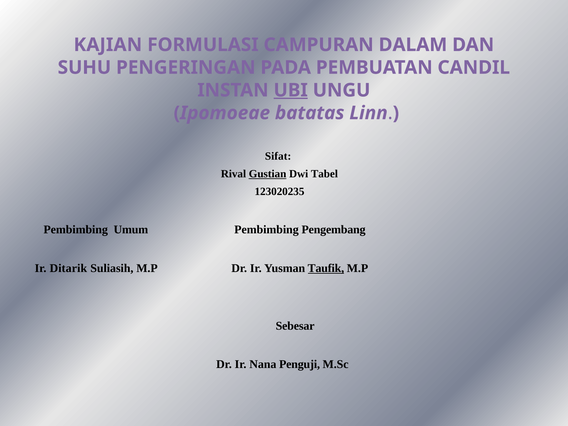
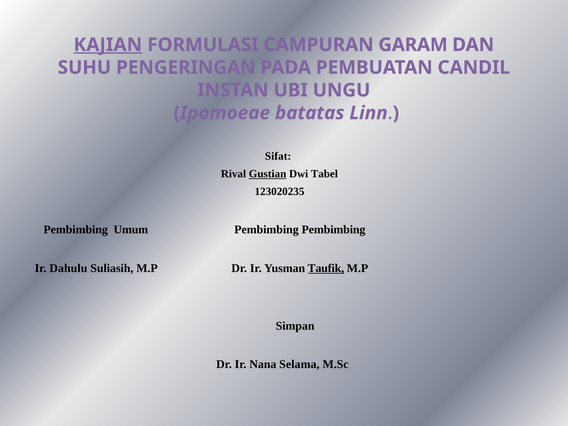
KAJIAN underline: none -> present (108, 45)
DALAM: DALAM -> GARAM (413, 45)
UBI underline: present -> none (291, 90)
Pembimbing Pengembang: Pengembang -> Pembimbing (334, 230)
Ditarik: Ditarik -> Dahulu (68, 268)
Sebesar: Sebesar -> Simpan (295, 326)
Penguji: Penguji -> Selama (299, 364)
